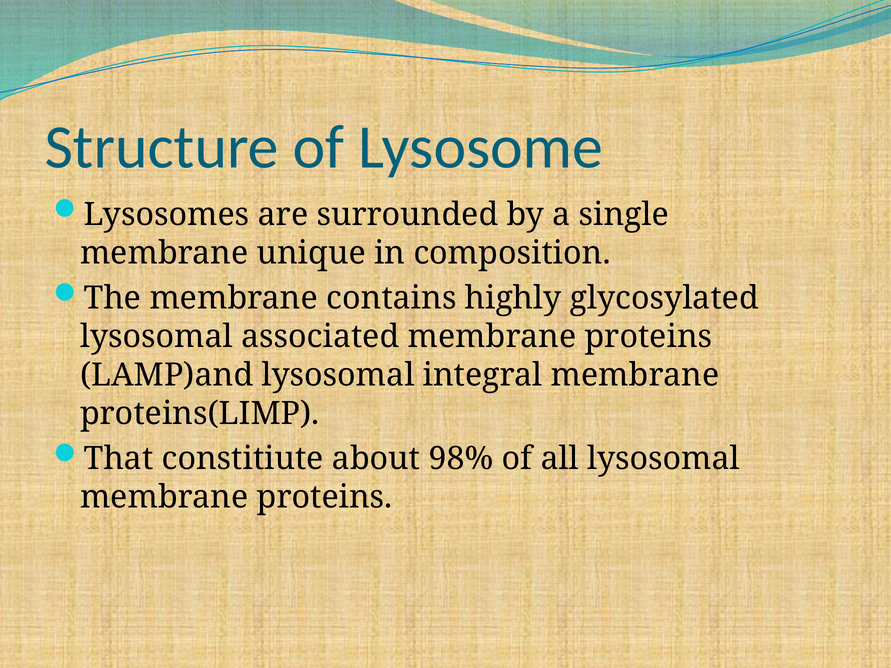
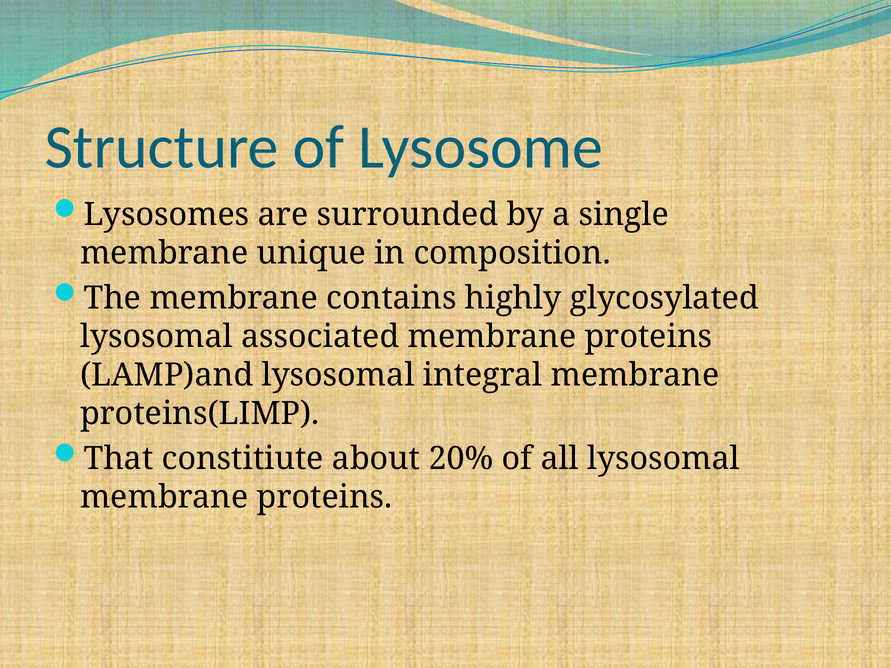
98%: 98% -> 20% (461, 459)
